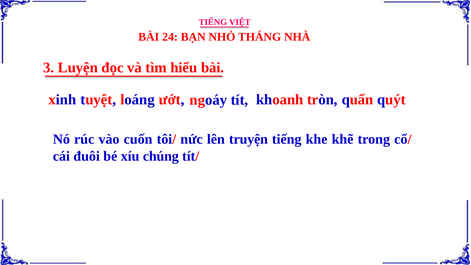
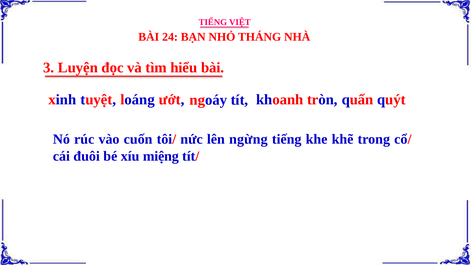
truyện: truyện -> ngừng (248, 139)
chúng: chúng -> miệng (161, 156)
